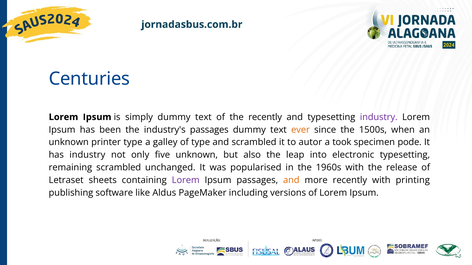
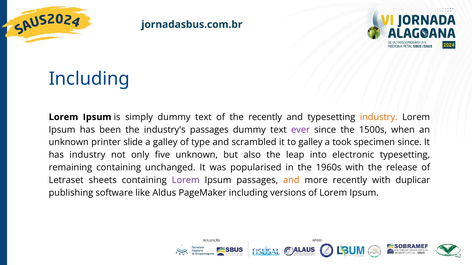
Centuries: Centuries -> Including (89, 79)
industry colour: purple -> orange (379, 117)
ever colour: orange -> purple (300, 130)
printer type: type -> slide (133, 143)
to autor: autor -> galley (310, 143)
specimen pode: pode -> since (410, 143)
remaining scrambled: scrambled -> containing (119, 168)
printing: printing -> duplicar (413, 181)
